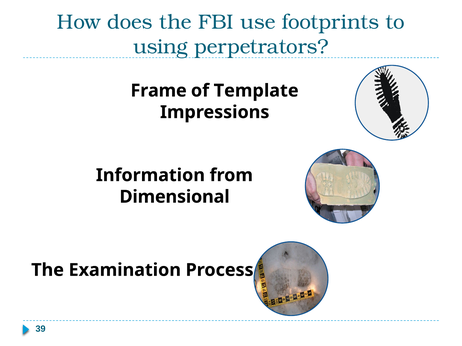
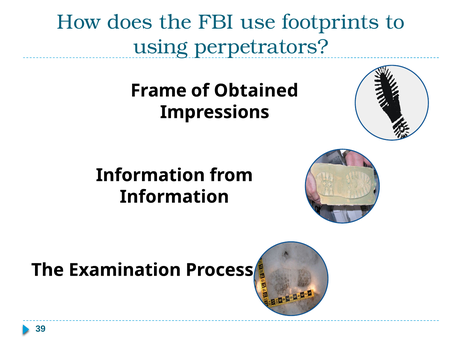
Template: Template -> Obtained (256, 91)
Dimensional: Dimensional -> Information (174, 197)
